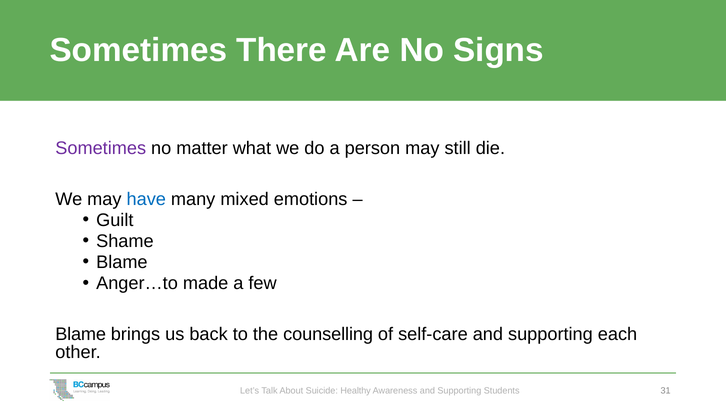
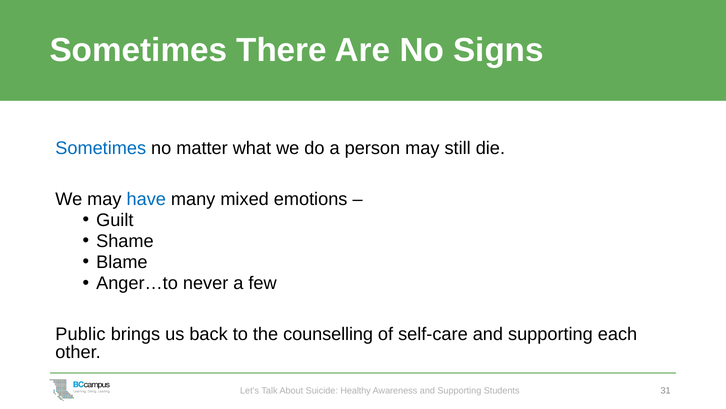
Sometimes colour: purple -> blue (101, 148)
made: made -> never (206, 283)
Blame: Blame -> Public (80, 334)
